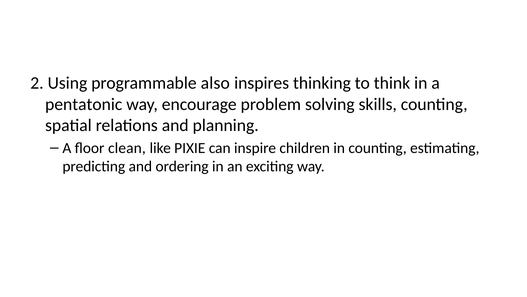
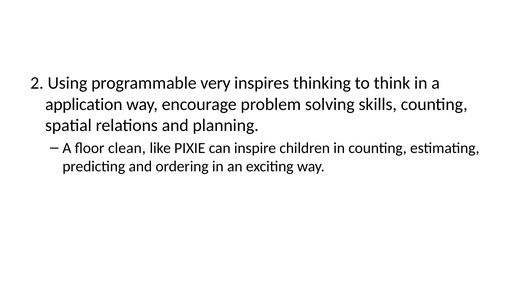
also: also -> very (215, 83)
pentatonic: pentatonic -> application (84, 104)
